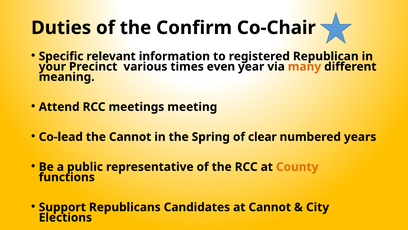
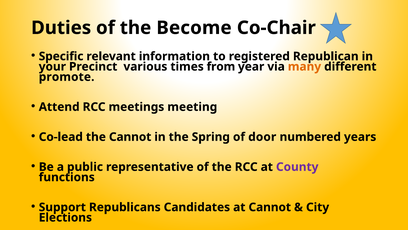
Confirm: Confirm -> Become (194, 28)
even: even -> from (221, 66)
meaning: meaning -> promote (67, 77)
clear: clear -> door (262, 137)
County colour: orange -> purple (297, 167)
